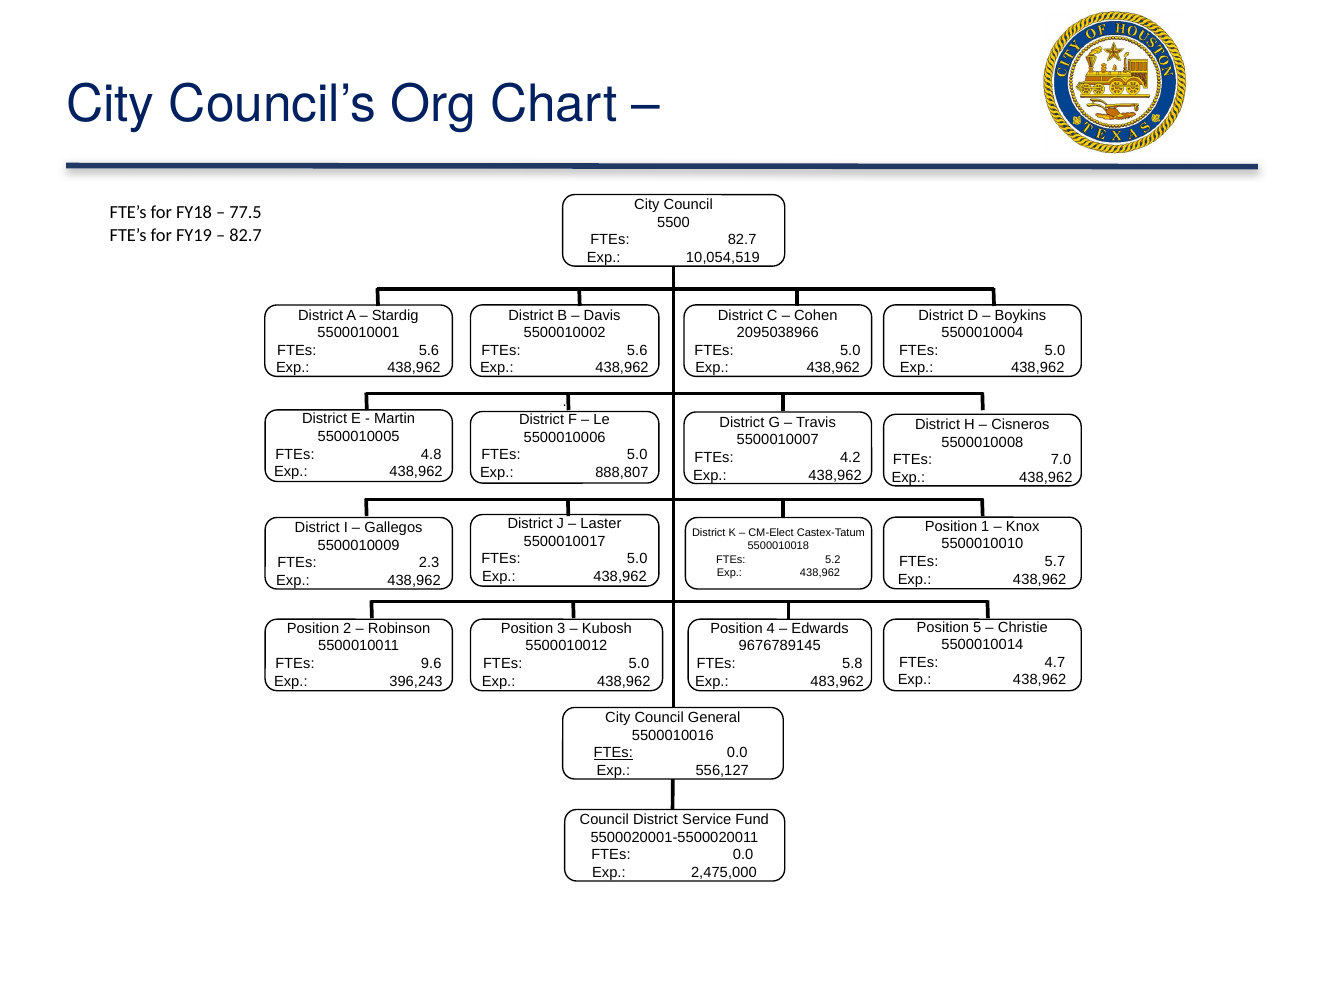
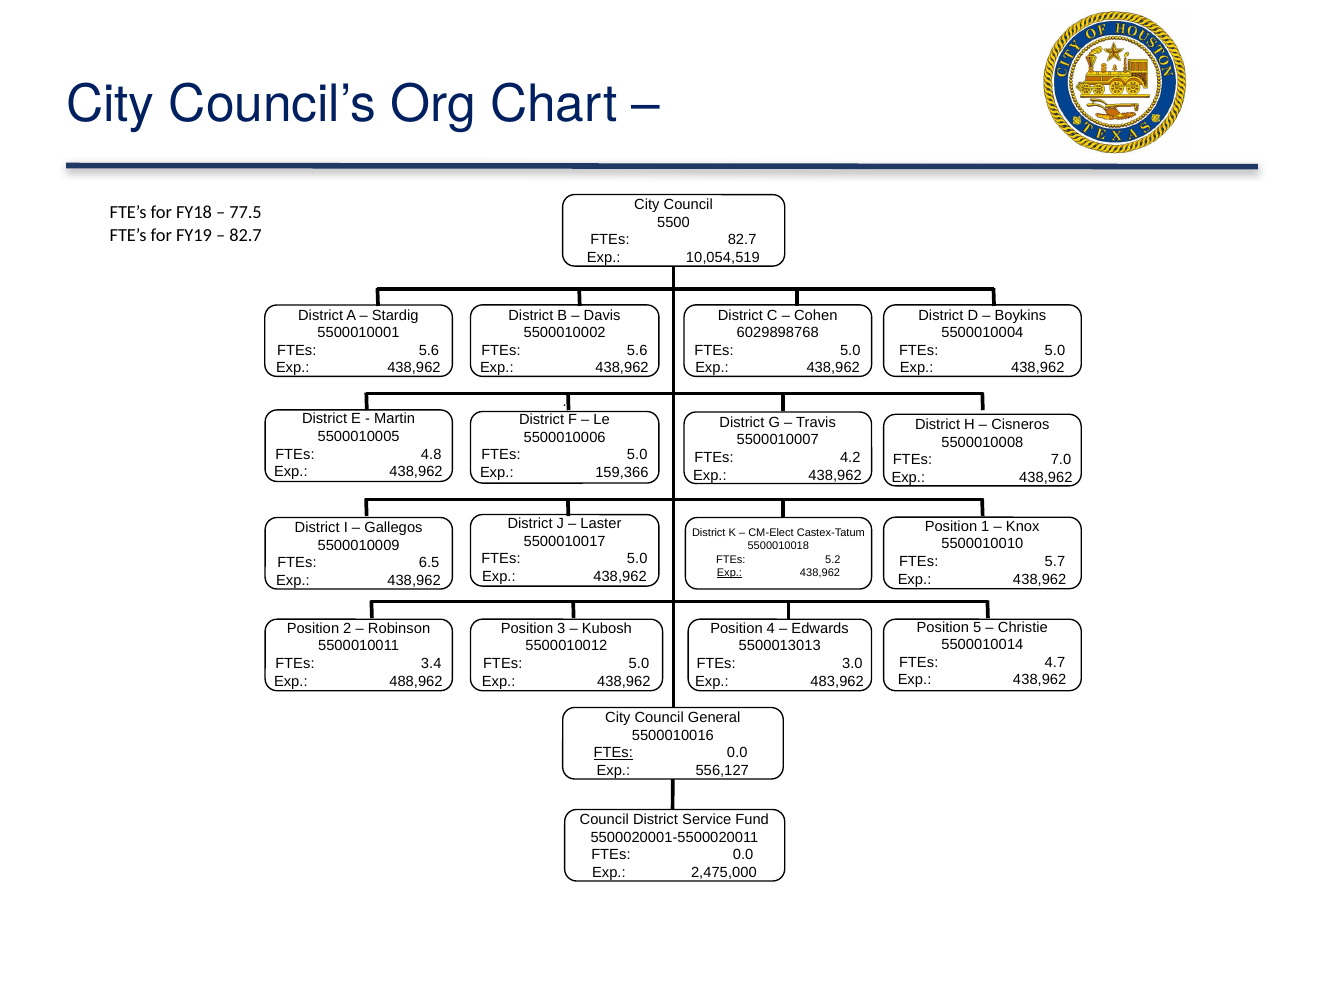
2095038966: 2095038966 -> 6029898768 (778, 333)
888,807: 888,807 -> 159,366 (622, 472)
2.3: 2.3 -> 6.5 (429, 563)
Exp underline: none -> present (729, 573)
9676789145: 9676789145 -> 5500013013 (780, 646)
9.6: 9.6 -> 3.4 (431, 664)
5.8: 5.8 -> 3.0 (852, 664)
396,243: 396,243 -> 488,962 (416, 681)
